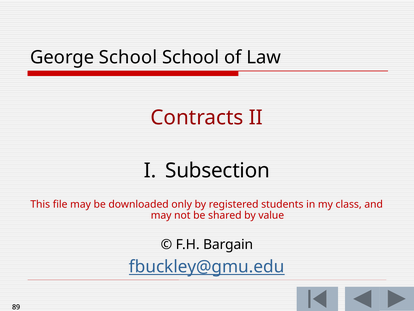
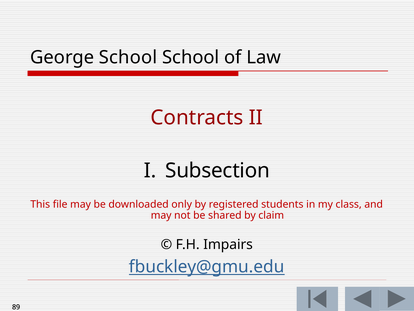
value: value -> claim (271, 215)
Bargain: Bargain -> Impairs (228, 244)
